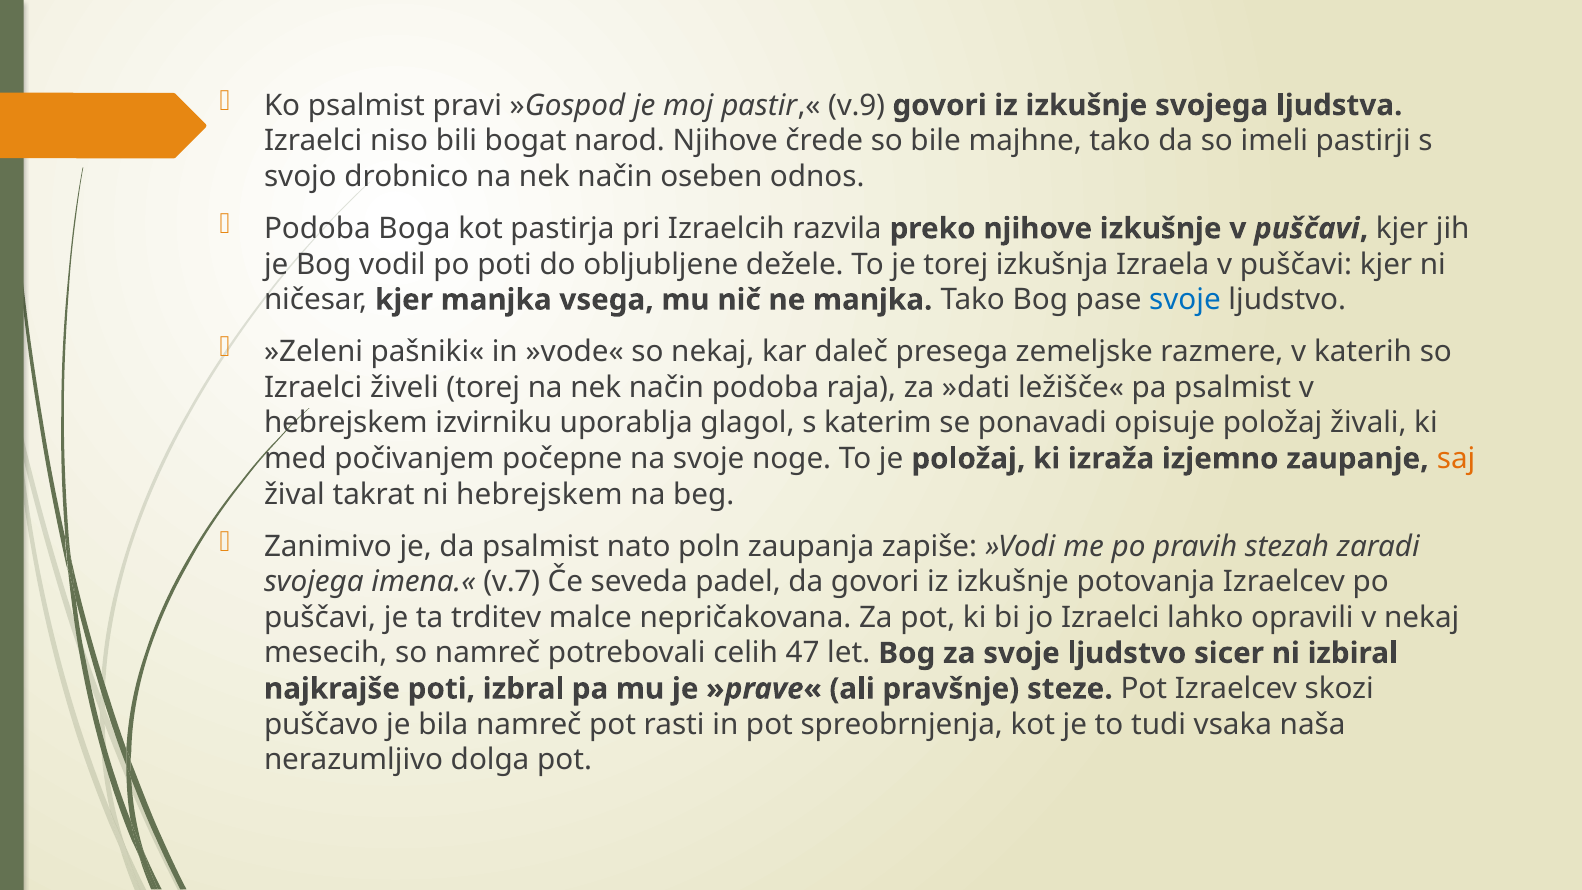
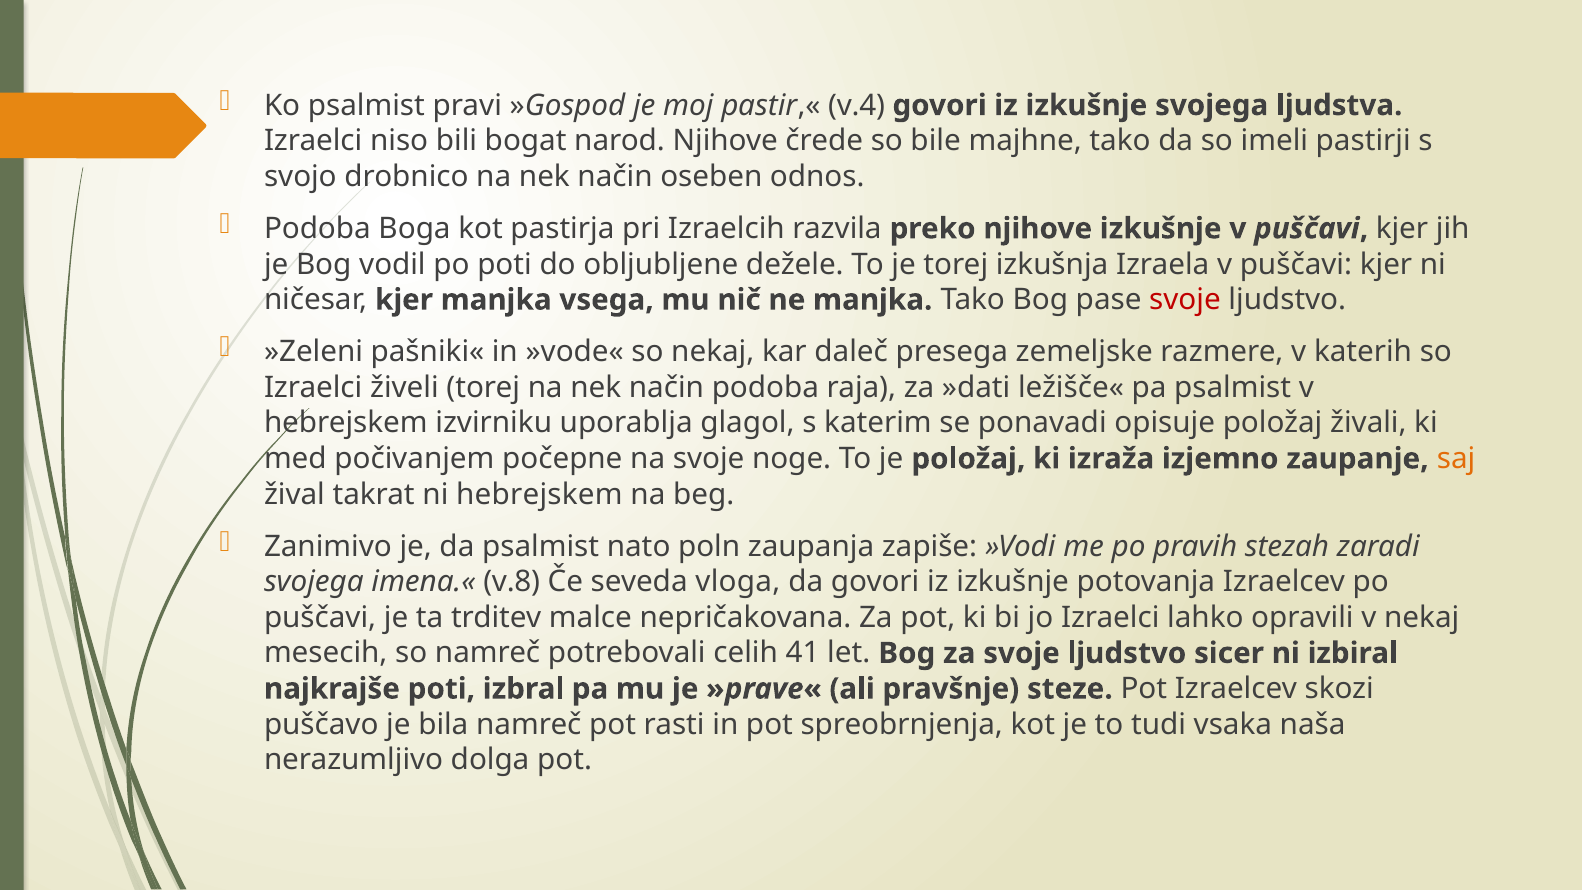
v.9: v.9 -> v.4 (857, 105)
svoje colour: blue -> red (1185, 300)
v.7: v.7 -> v.8 (512, 582)
padel: padel -> vloga (738, 582)
47: 47 -> 41 (803, 653)
